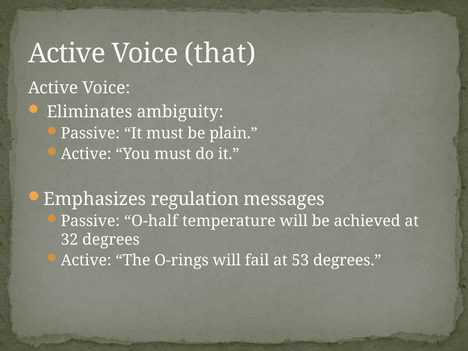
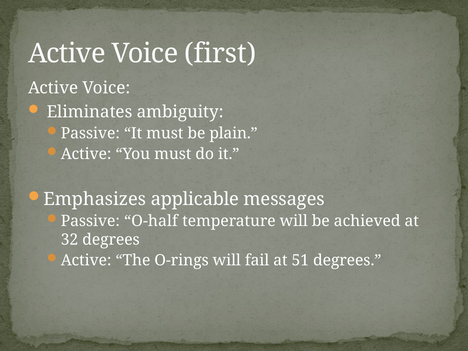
that: that -> first (220, 53)
regulation: regulation -> applicable (195, 199)
53: 53 -> 51 (300, 260)
